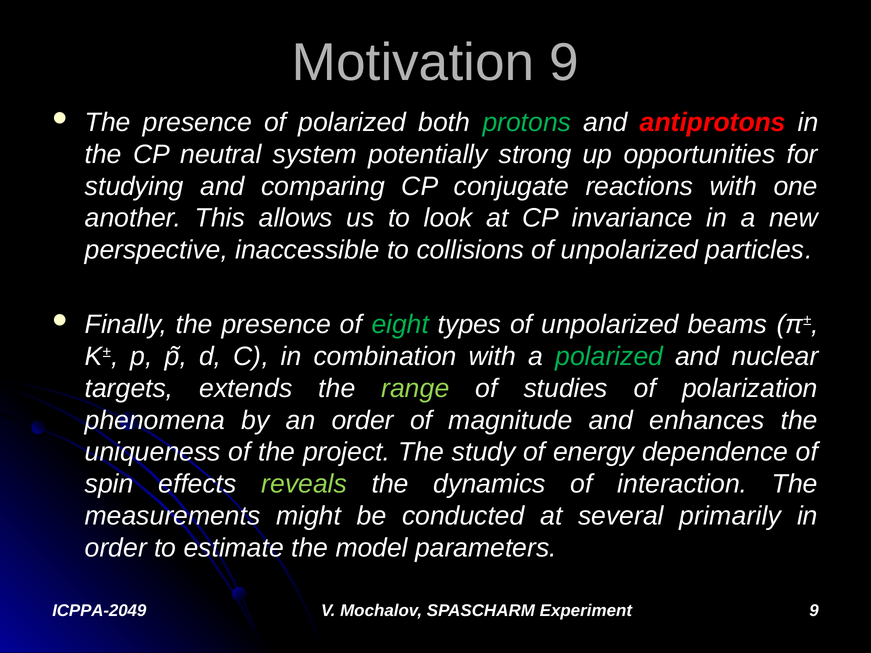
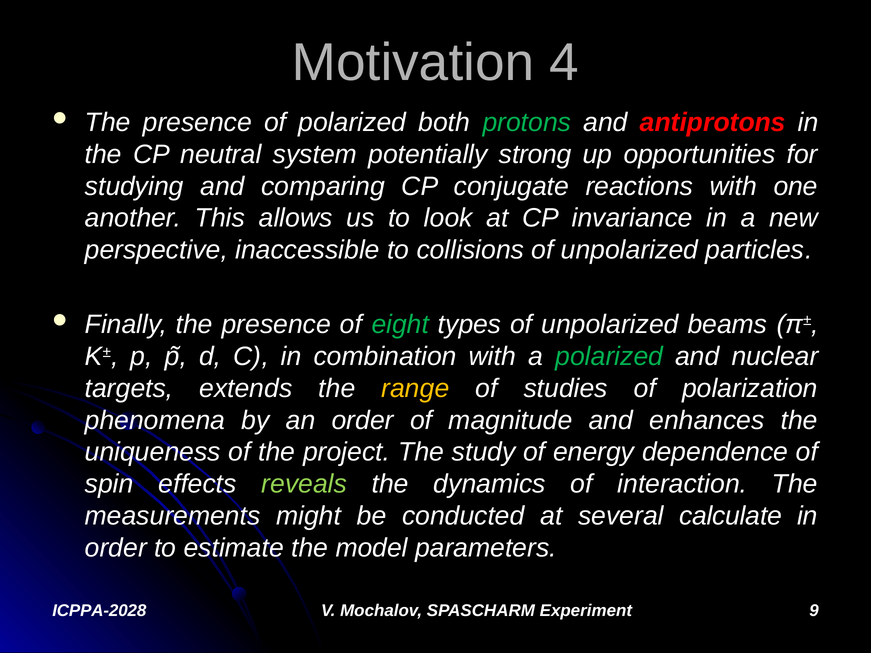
Motivation 9: 9 -> 4 (564, 63)
range colour: light green -> yellow (415, 388)
primarily: primarily -> calculate (730, 516)
ICPPA-2049: ICPPA-2049 -> ICPPA-2028 (99, 611)
